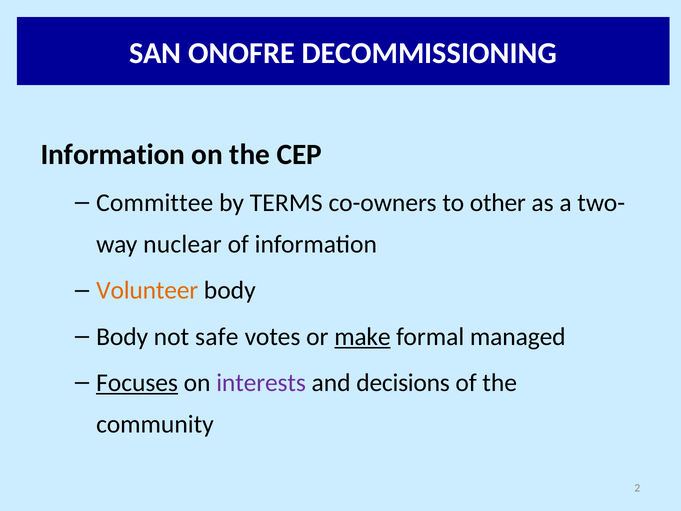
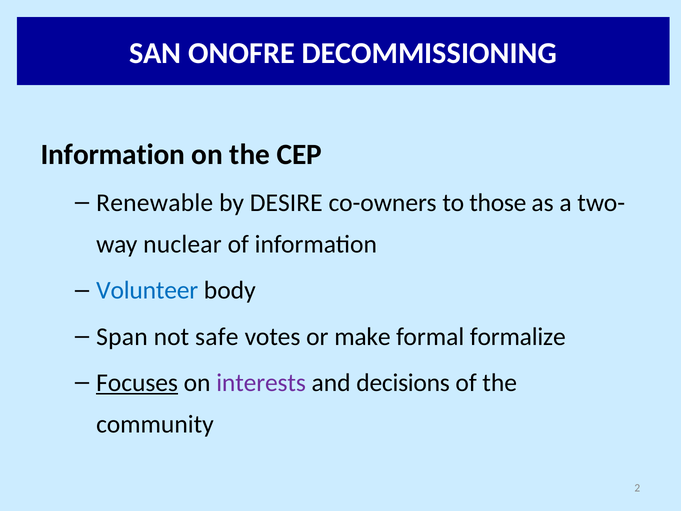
Committee: Committee -> Renewable (155, 203)
TERMS: TERMS -> DESIRE (286, 203)
other: other -> those (498, 203)
Volunteer colour: orange -> blue (147, 290)
Body: Body -> Span (122, 336)
make underline: present -> none (362, 336)
managed: managed -> formalize (518, 336)
